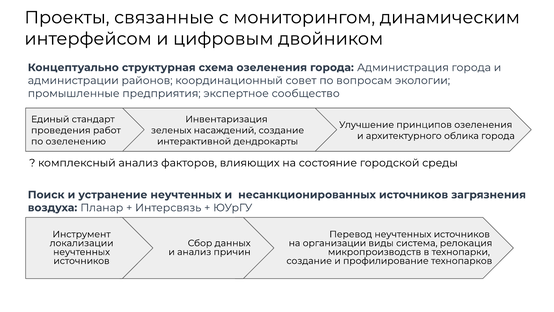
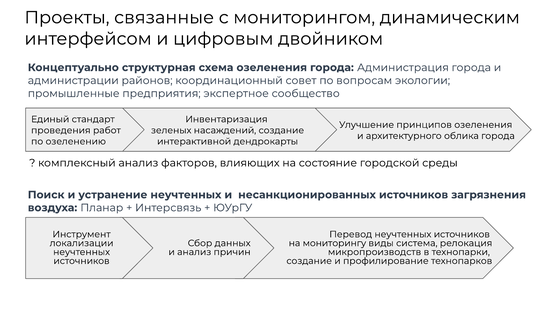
организации: организации -> мониторингу (334, 243)
